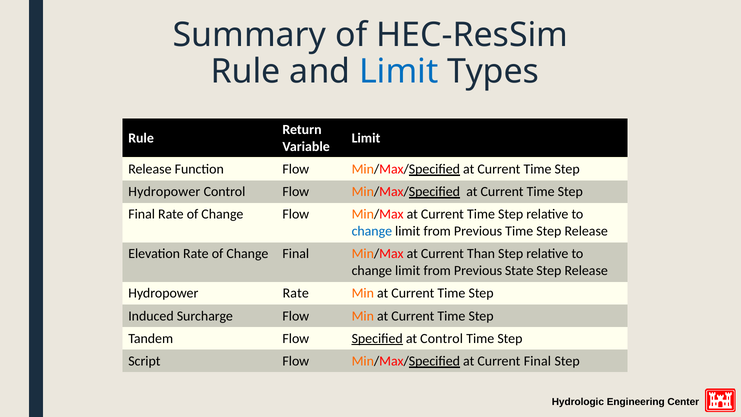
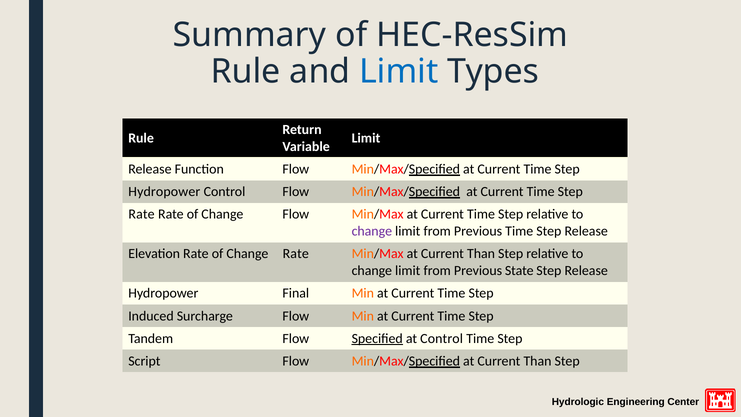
Final: Final -> Rate (142, 214)
change colour: blue -> purple (372, 231)
Change Final: Final -> Rate (296, 254)
Hydropower Rate: Rate -> Final (296, 293)
Min/Max/Specified at Current Final: Final -> Than (537, 361)
